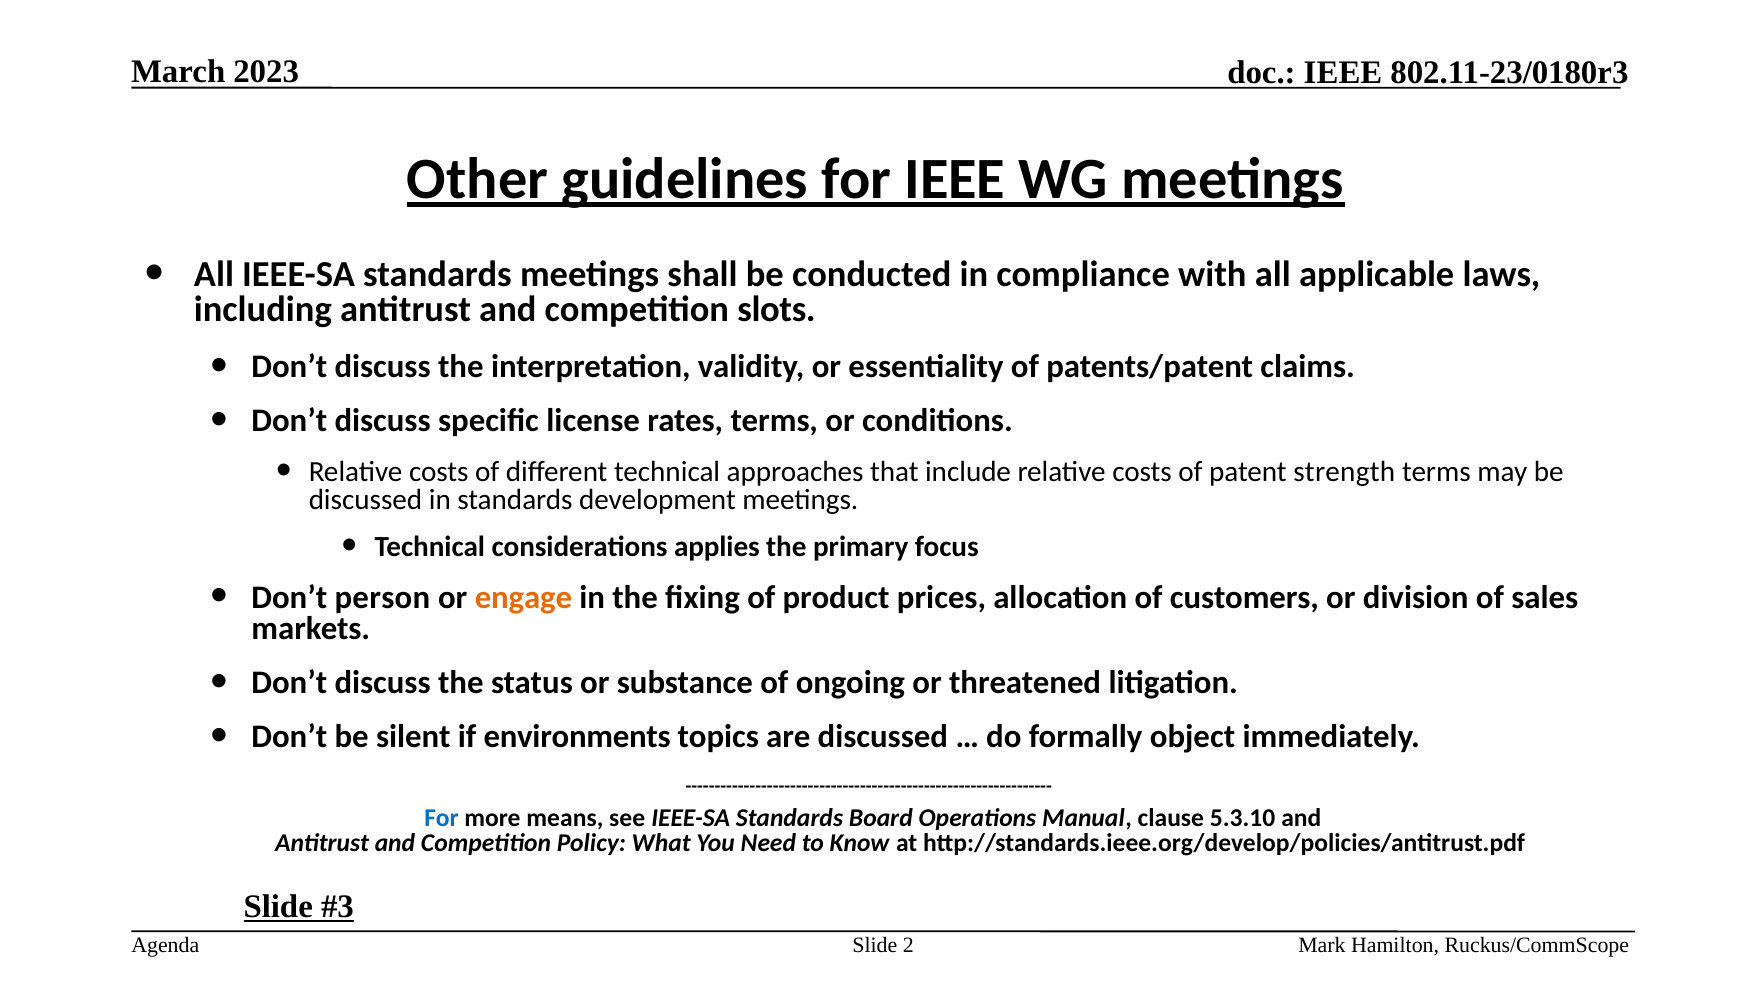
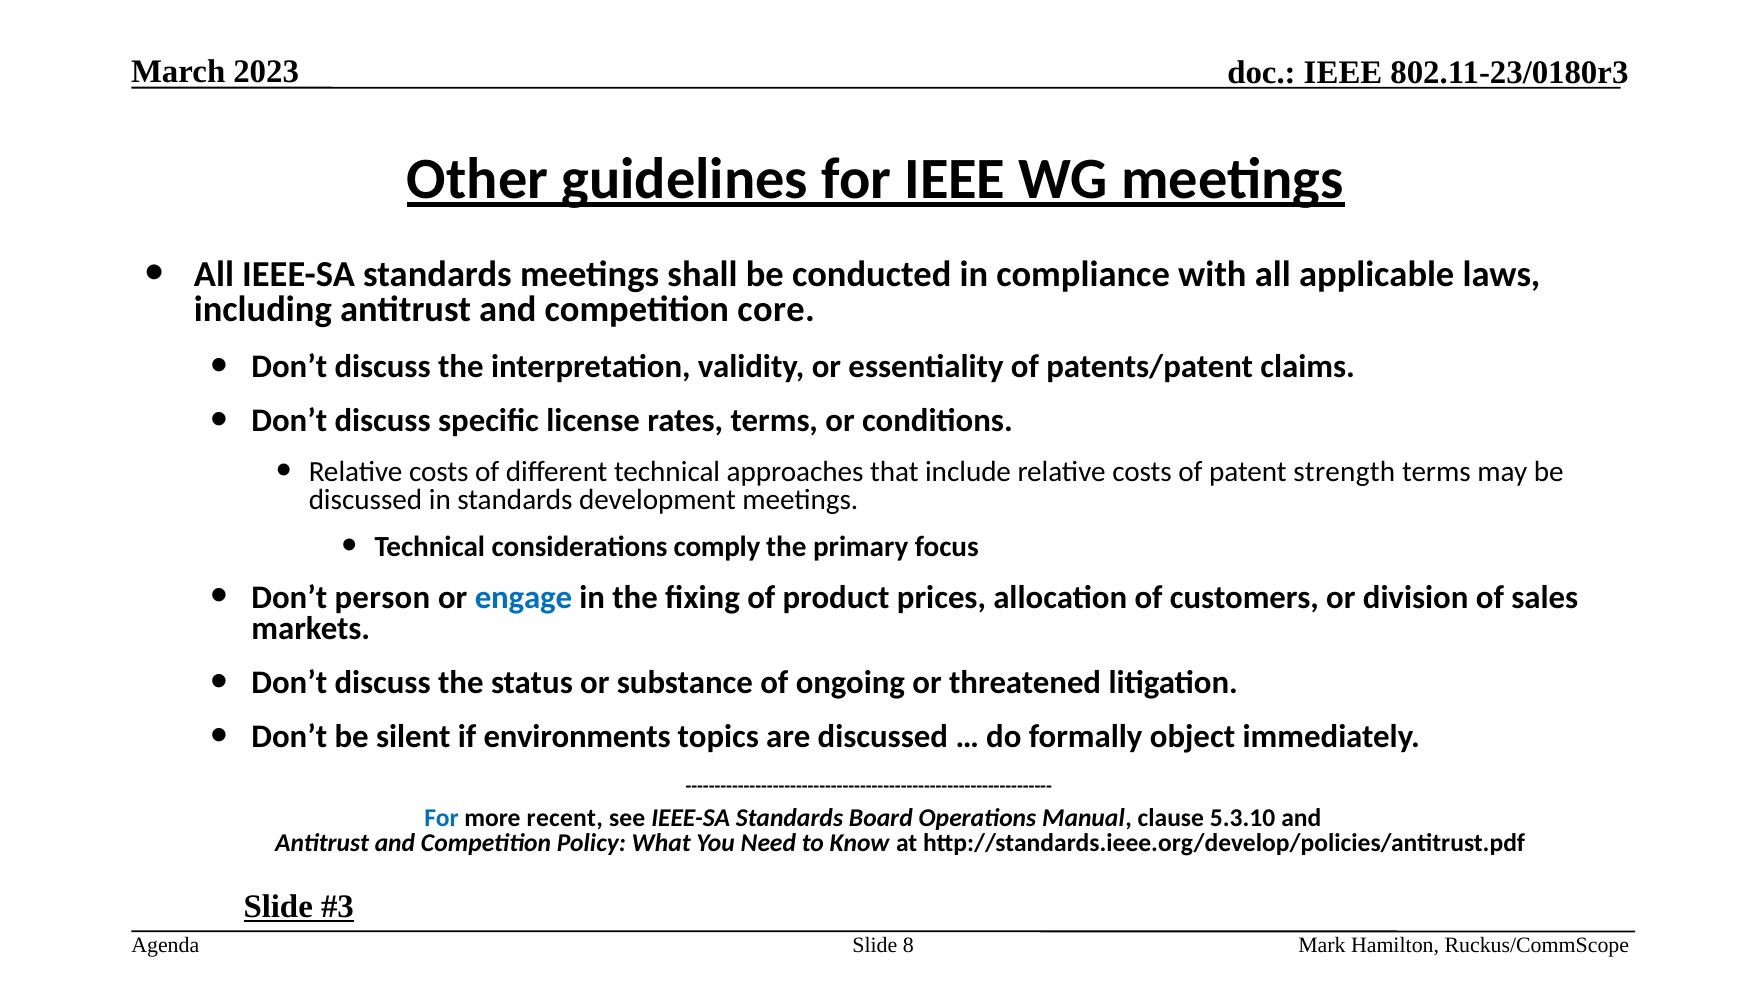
slots: slots -> core (776, 309)
applies: applies -> comply (717, 547)
engage colour: orange -> blue (523, 597)
means: means -> recent (565, 818)
2: 2 -> 8 (908, 945)
